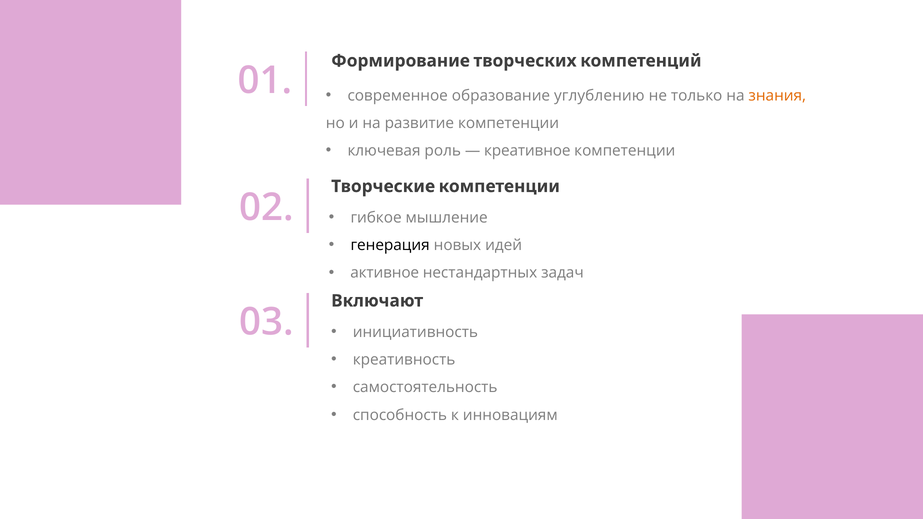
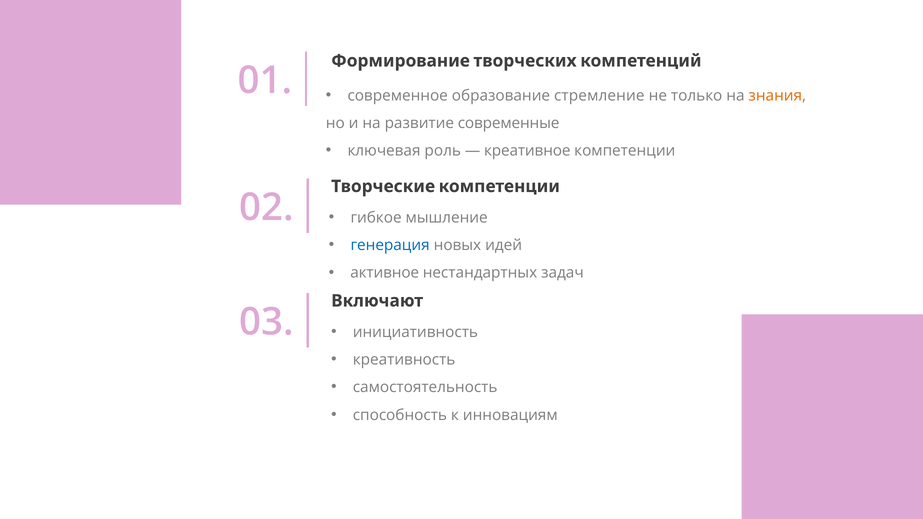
углублению: углублению -> стремление (599, 96)
развитие компетенции: компетенции -> современные (509, 123)
генерация colour: black -> blue (390, 245)
